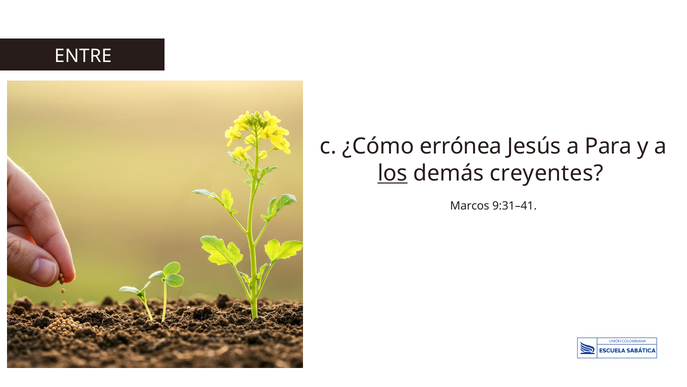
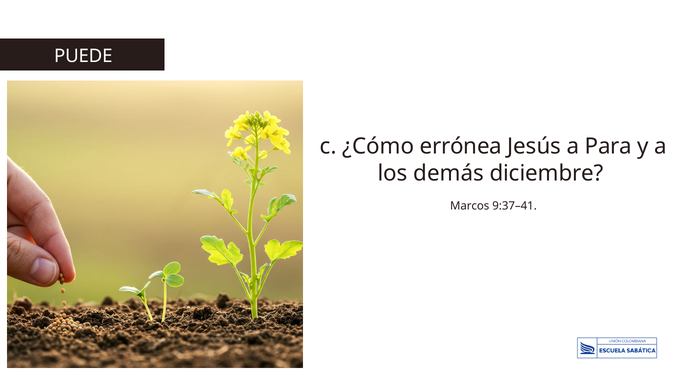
ENTRE: ENTRE -> PUEDE (83, 56)
los underline: present -> none (393, 173)
creyentes: creyentes -> diciembre (547, 173)
9:31–41: 9:31–41 -> 9:37–41 (515, 206)
